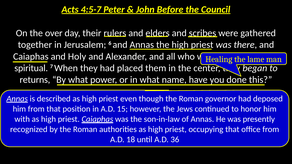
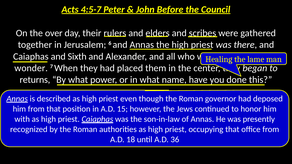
Holy: Holy -> Sixth (77, 57)
spiritual: spiritual -> wonder (31, 68)
